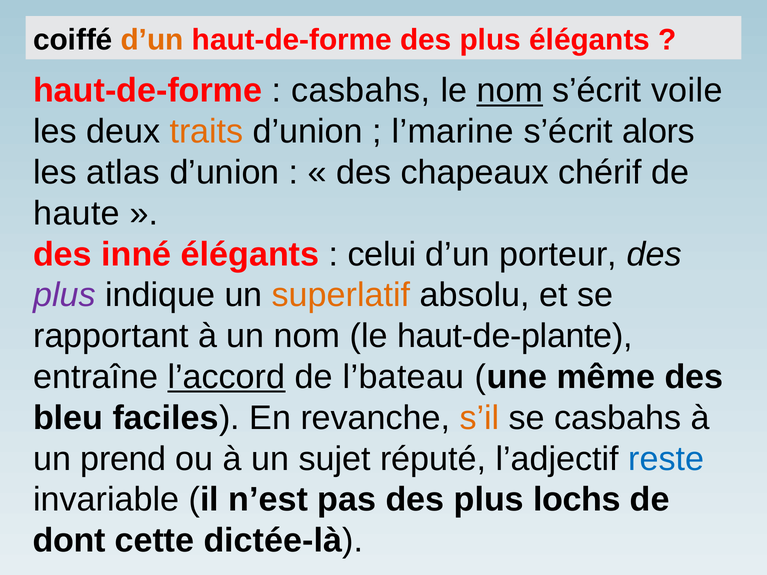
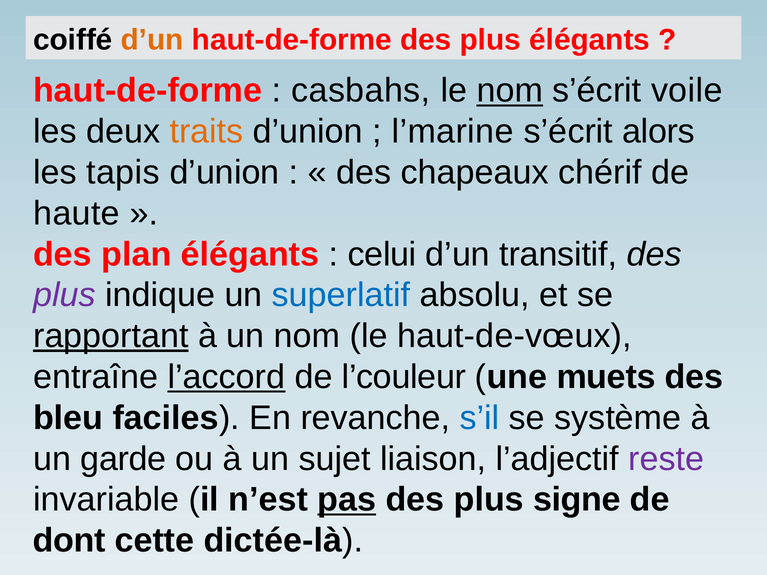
atlas: atlas -> tapis (123, 173)
inné: inné -> plan (136, 254)
porteur: porteur -> transitif (558, 254)
superlatif colour: orange -> blue (341, 295)
rapportant underline: none -> present (111, 336)
haut-de-plante: haut-de-plante -> haut-de-vœux (514, 336)
l’bateau: l’bateau -> l’couleur (404, 377)
même: même -> muets (606, 377)
s’il colour: orange -> blue (480, 418)
se casbahs: casbahs -> système (618, 418)
prend: prend -> garde (123, 459)
réputé: réputé -> liaison (433, 459)
reste colour: blue -> purple (666, 459)
pas underline: none -> present (347, 500)
lochs: lochs -> signe (577, 500)
